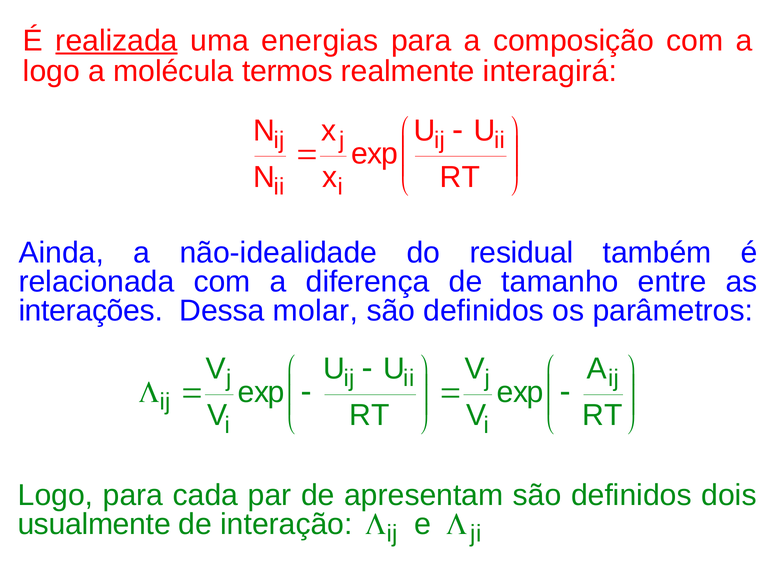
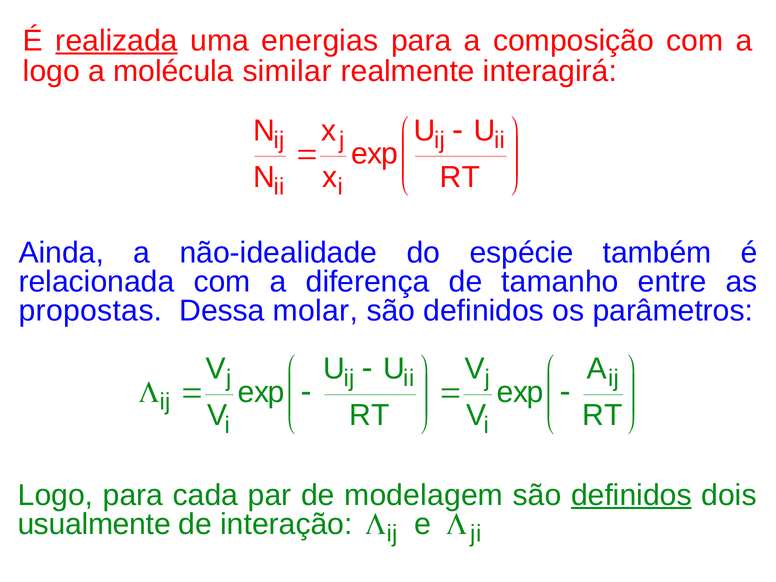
termos: termos -> similar (287, 71)
residual: residual -> espécie (522, 253)
interações: interações -> propostas (90, 311)
apresentam: apresentam -> modelagem (424, 495)
definidos underline: none -> present (631, 495)
